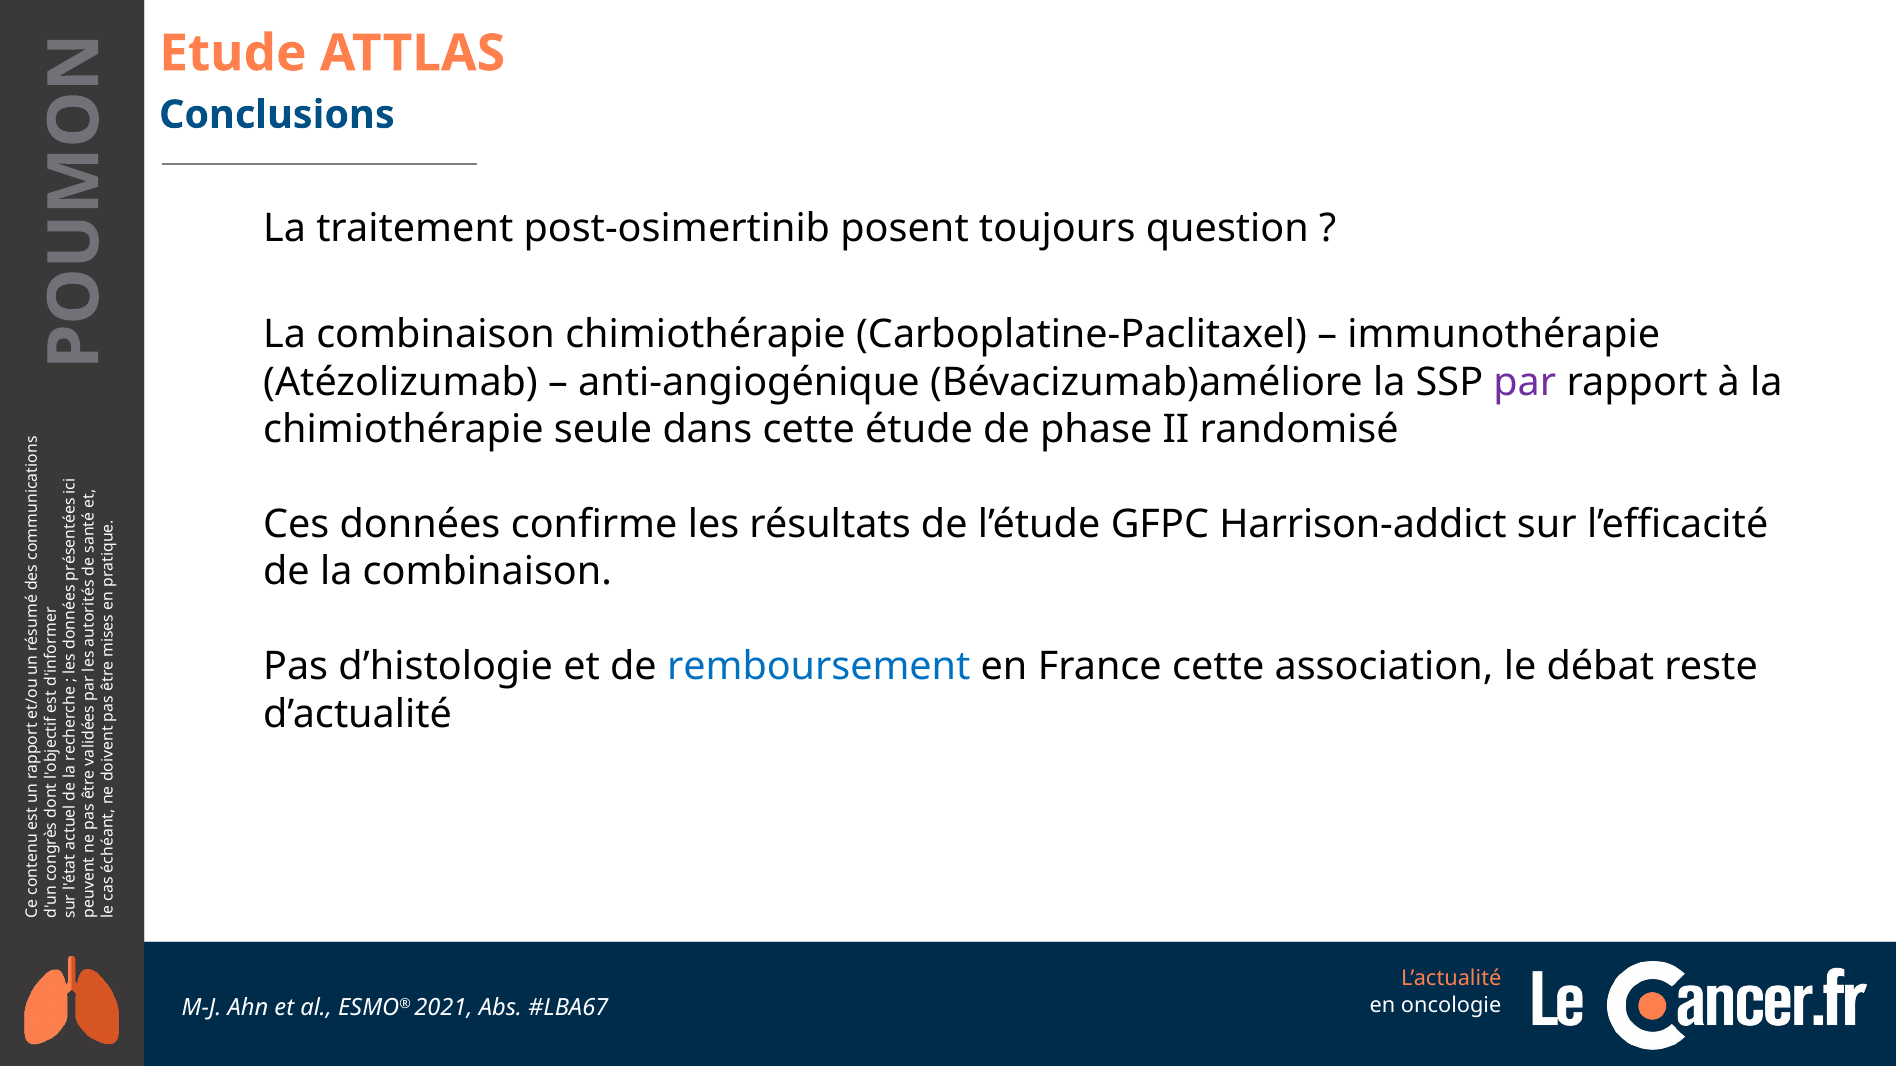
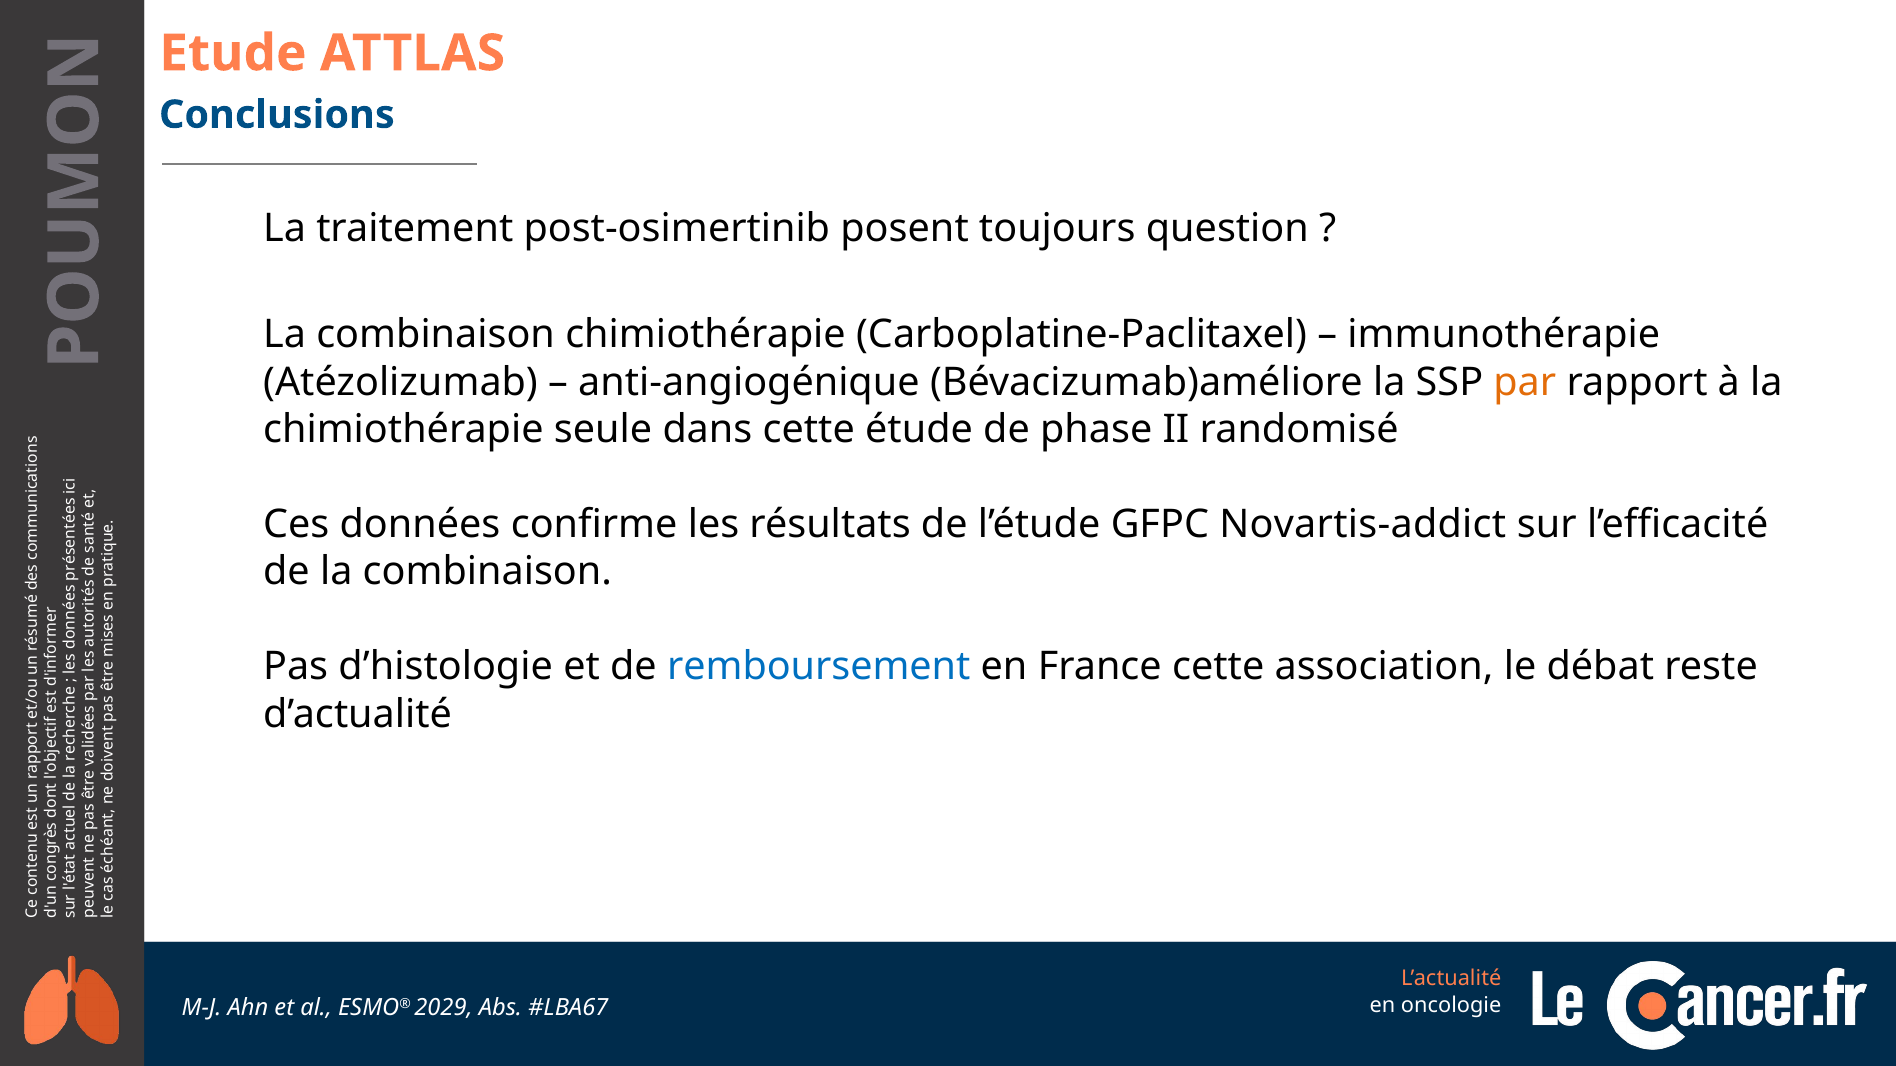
par colour: purple -> orange (1525, 382)
Harrison-addict: Harrison-addict -> Novartis-addict (1363, 525)
2021: 2021 -> 2029 (444, 1008)
